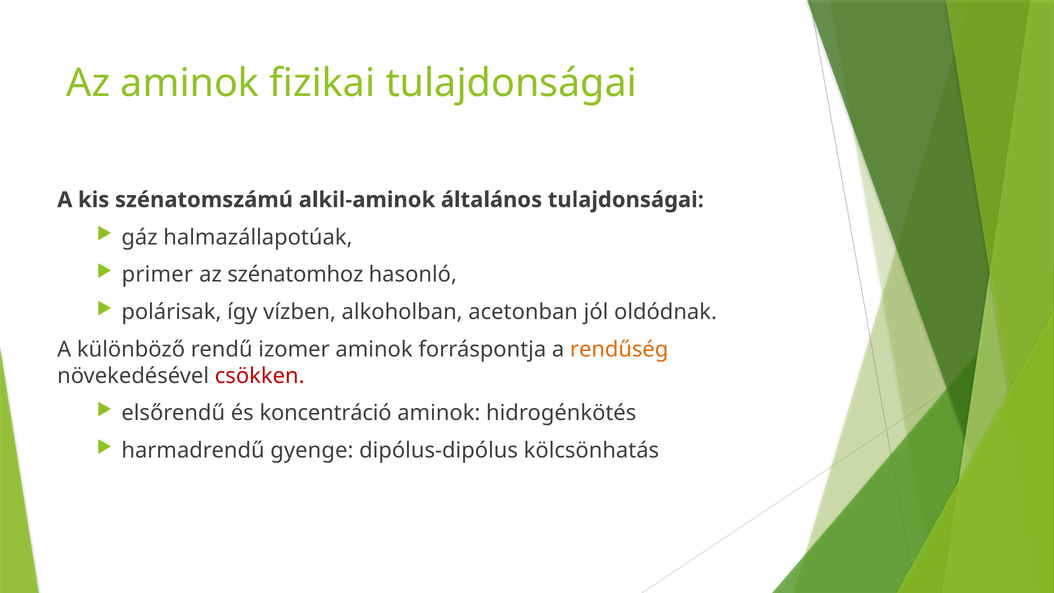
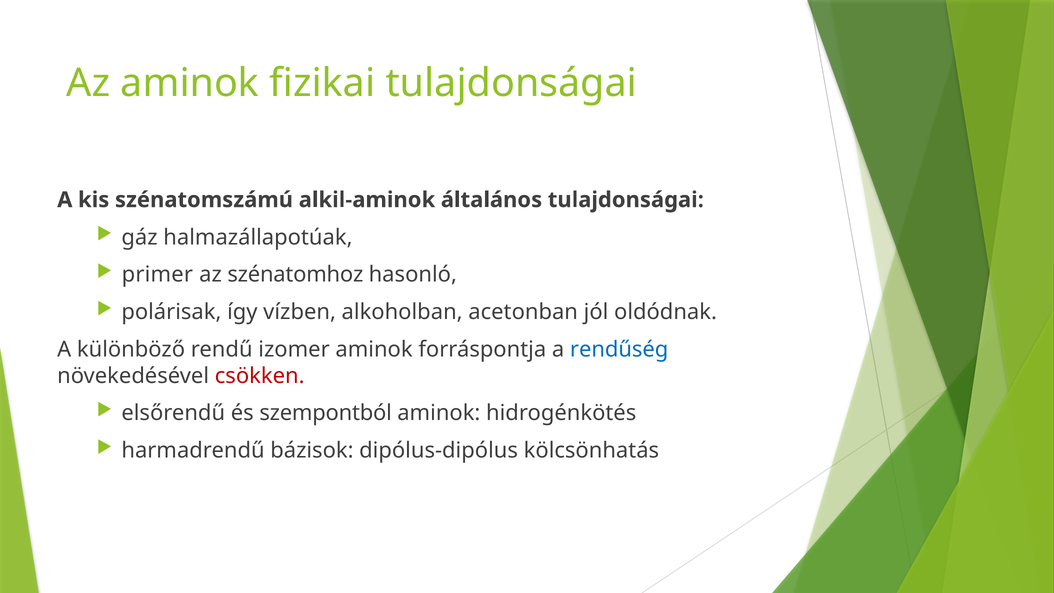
rendűség colour: orange -> blue (619, 349)
koncentráció: koncentráció -> szempontból (326, 413)
gyenge: gyenge -> bázisok (312, 450)
